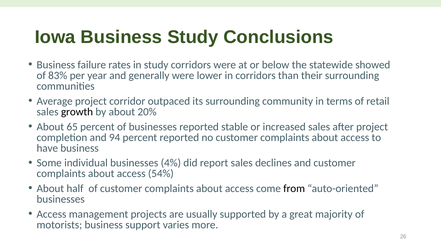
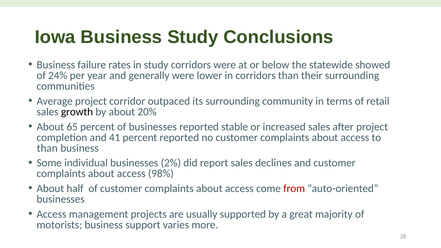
83%: 83% -> 24% (58, 76)
94: 94 -> 41 (115, 137)
have: have -> than (47, 148)
4%: 4% -> 2% (171, 163)
54%: 54% -> 98% (161, 174)
from colour: black -> red (294, 189)
